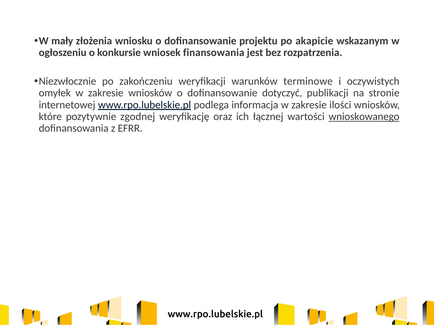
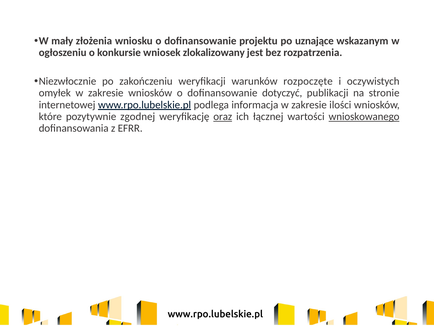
akapicie: akapicie -> uznające (314, 41)
finansowania: finansowania -> zlokalizowany (214, 53)
terminowe: terminowe -> rozpoczęte (308, 81)
oraz underline: none -> present (223, 116)
